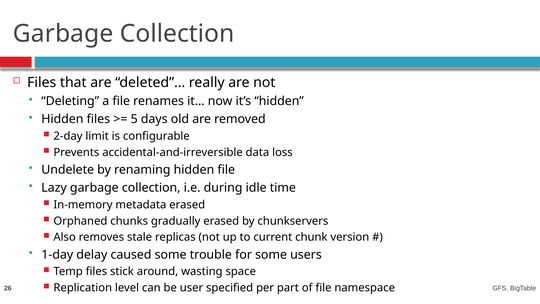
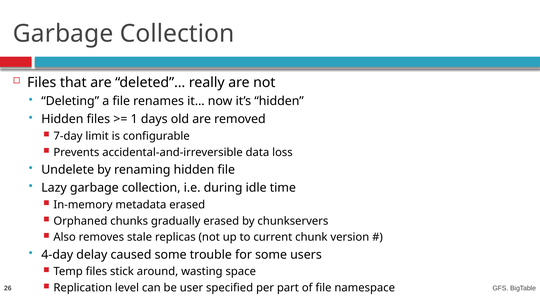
5: 5 -> 1 (134, 119)
2-day: 2-day -> 7-day (68, 136)
1-day: 1-day -> 4-day (57, 254)
